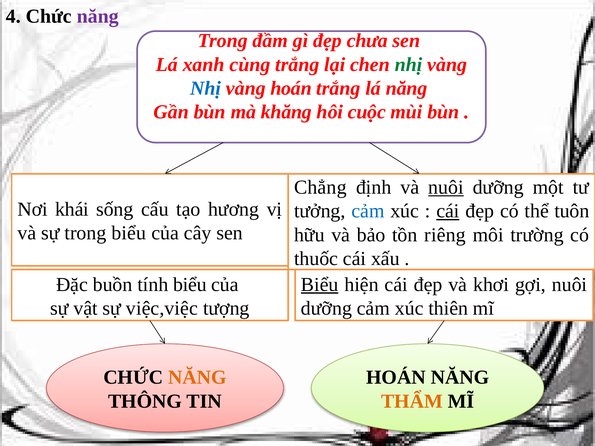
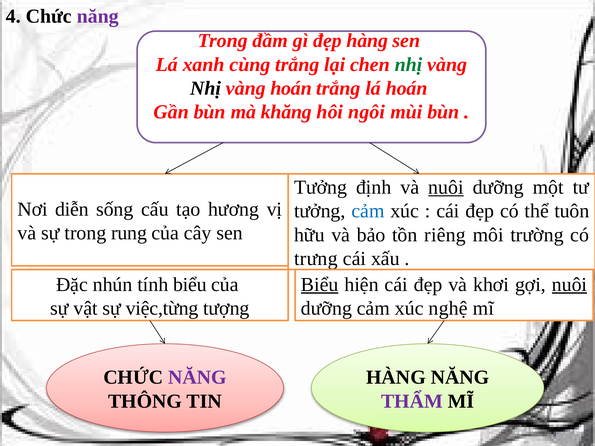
đẹp chưa: chưa -> hàng (367, 41)
Nhị colour: blue -> black (206, 88)
lá năng: năng -> hoán (407, 88)
cuộc: cuộc -> ngôi (367, 112)
Chẳng: Chẳng -> Tưởng (320, 187)
khái: khái -> diễn (72, 209)
cái underline: present -> none (448, 211)
trong biểu: biểu -> rung (129, 233)
thuốc: thuốc -> trưng (316, 259)
buồn: buồn -> nhún (113, 285)
nuôi underline: none -> present (570, 285)
việc,việc: việc,việc -> việc,từng (162, 308)
thiên: thiên -> nghệ (448, 308)
NĂNG colour: orange -> purple (197, 378)
HOÁN: HOÁN -> HÀNG (396, 378)
THẨM colour: orange -> purple (412, 401)
